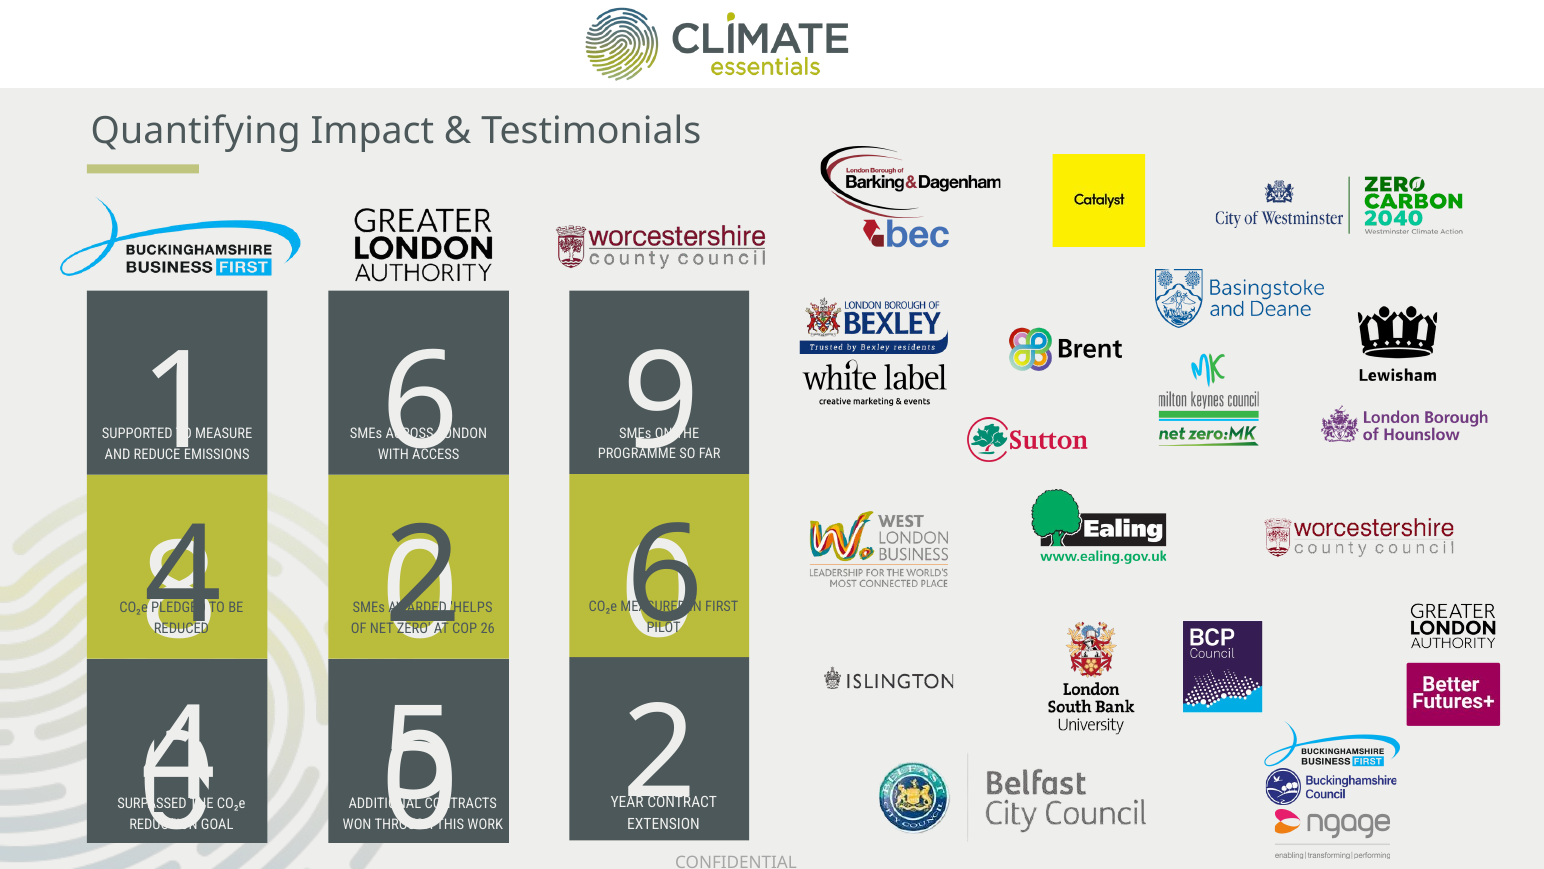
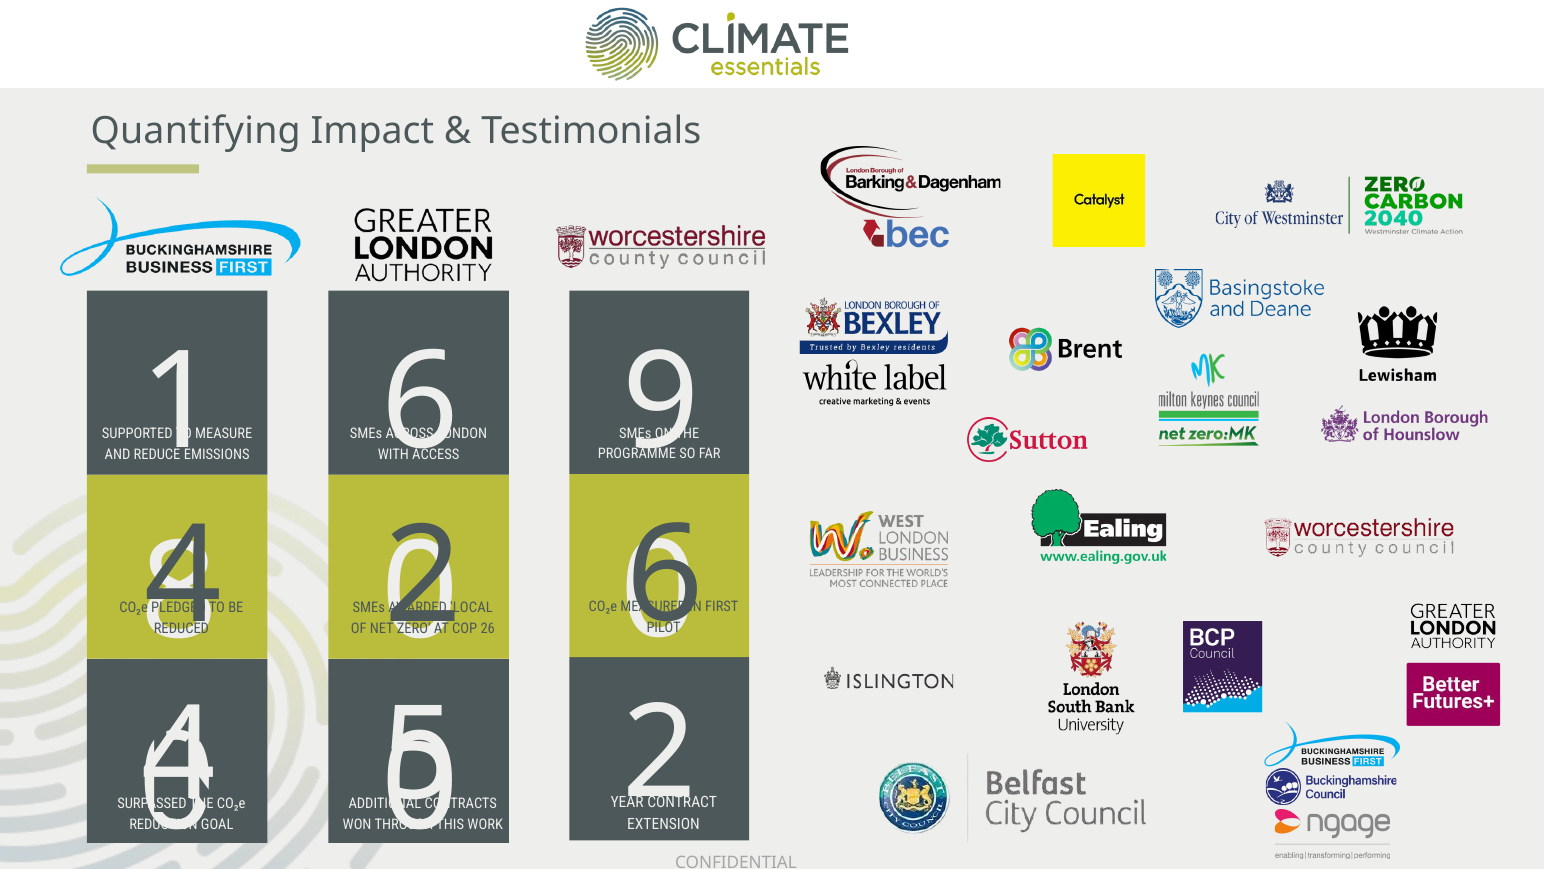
HELPS: HELPS -> LOCAL (472, 608)
